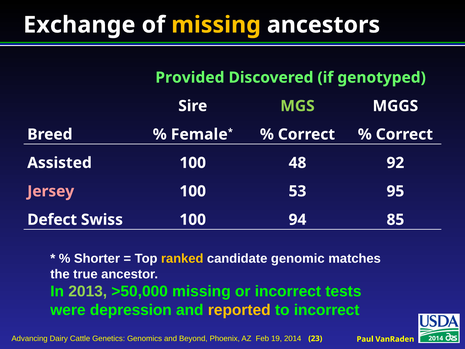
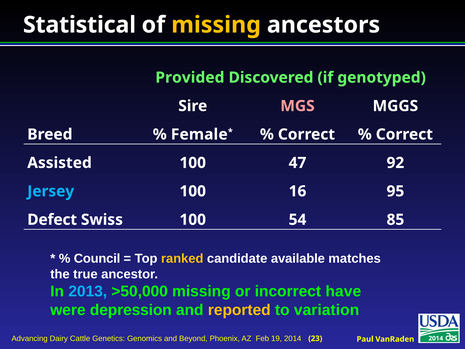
Exchange: Exchange -> Statistical (80, 25)
MGS colour: light green -> pink (297, 106)
48: 48 -> 47 (297, 163)
Jersey colour: pink -> light blue (51, 191)
53: 53 -> 16 (297, 191)
94: 94 -> 54 (297, 220)
Shorter: Shorter -> Council (97, 259)
genomic: genomic -> available (298, 259)
2013 colour: light green -> light blue (88, 291)
tests: tests -> have (343, 291)
to incorrect: incorrect -> variation (327, 310)
